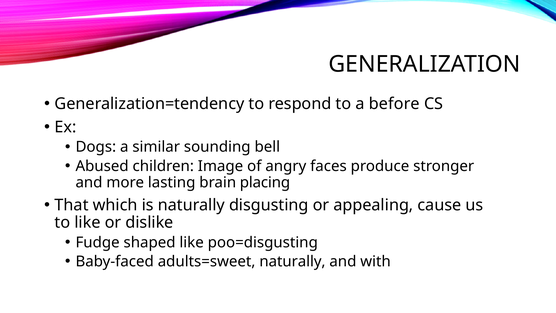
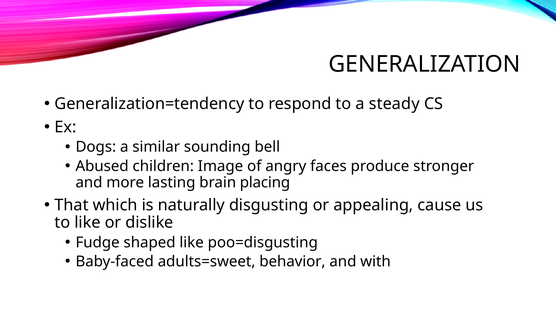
before: before -> steady (394, 104)
adults=sweet naturally: naturally -> behavior (292, 261)
